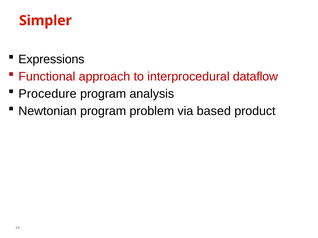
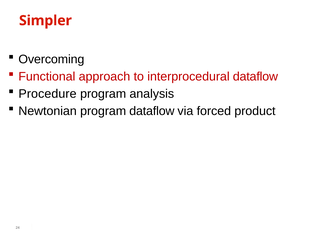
Expressions: Expressions -> Overcoming (51, 59)
program problem: problem -> dataflow (152, 111)
based: based -> forced (214, 111)
